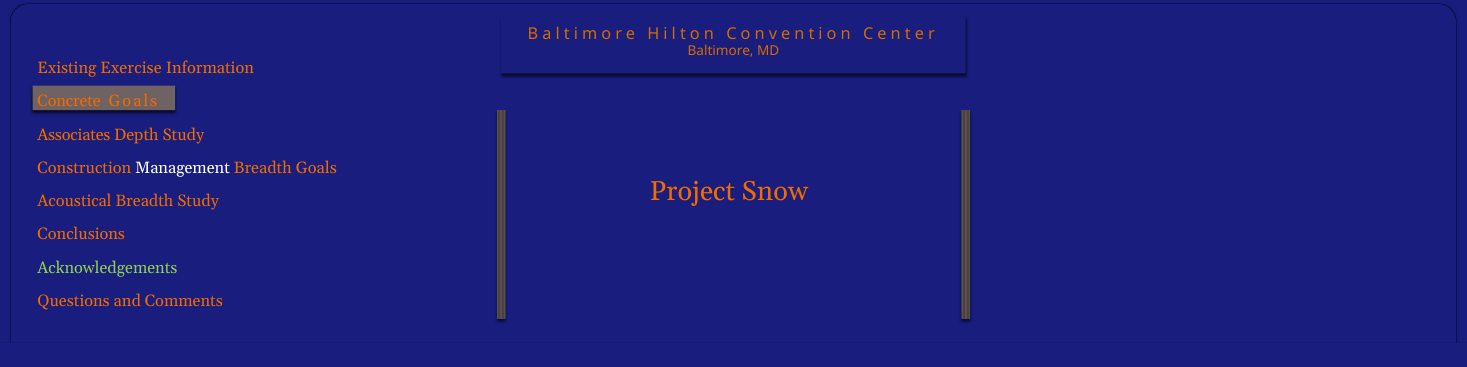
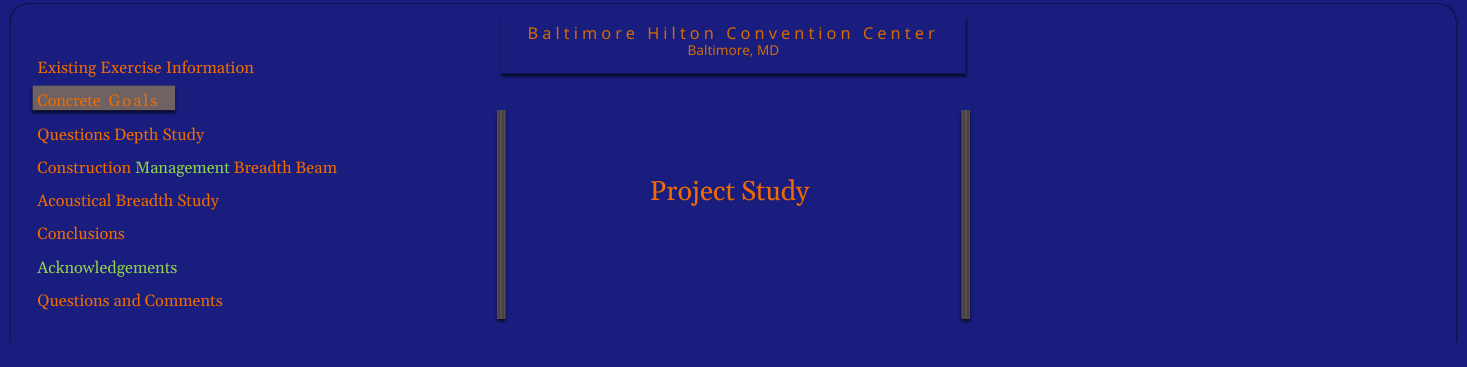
Associates: Associates -> Questions (74, 135)
Management colour: white -> light green (183, 168)
Breadth Goals: Goals -> Beam (316, 168)
Project Snow: Snow -> Study (775, 191)
